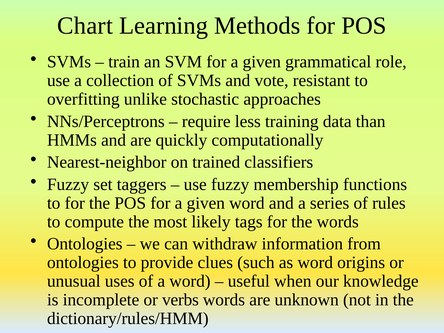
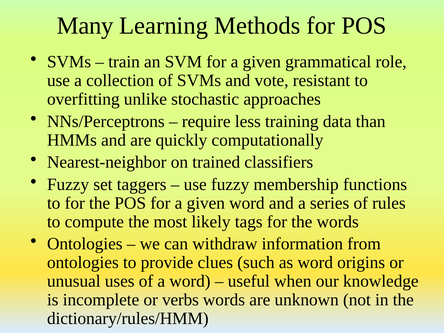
Chart: Chart -> Many (85, 26)
